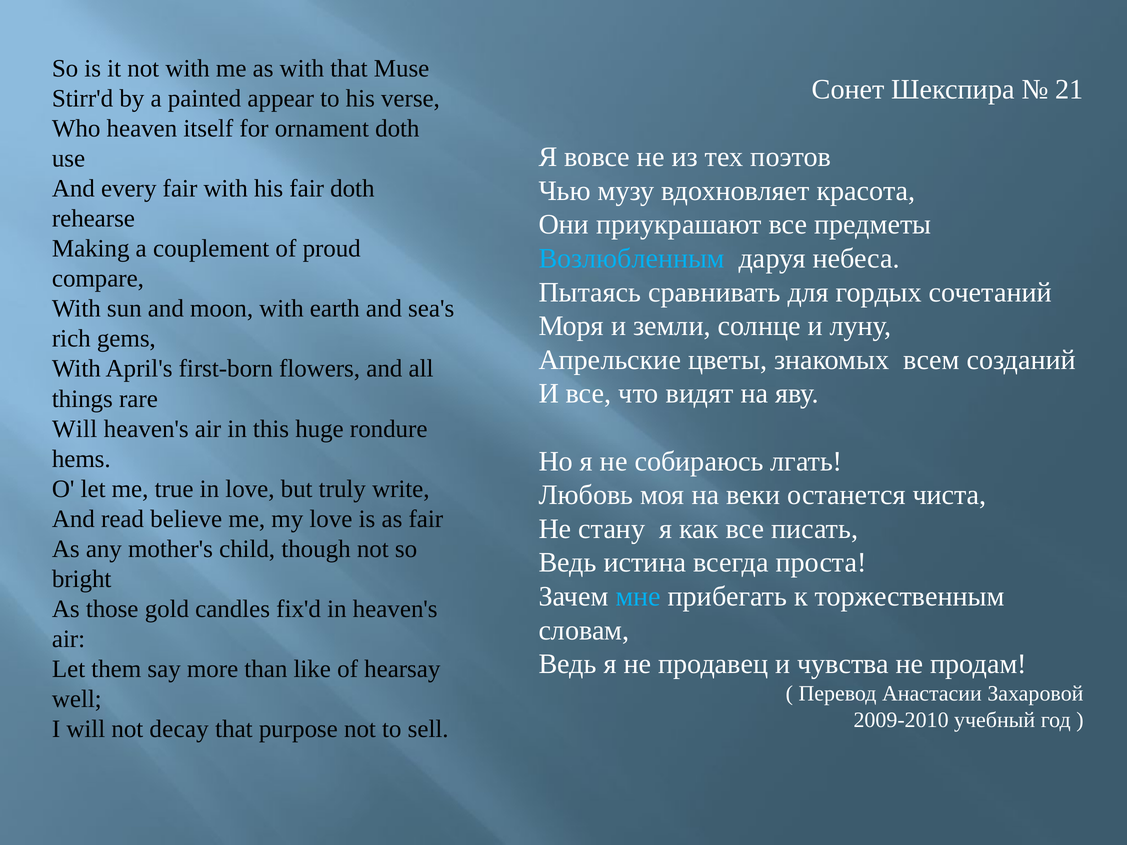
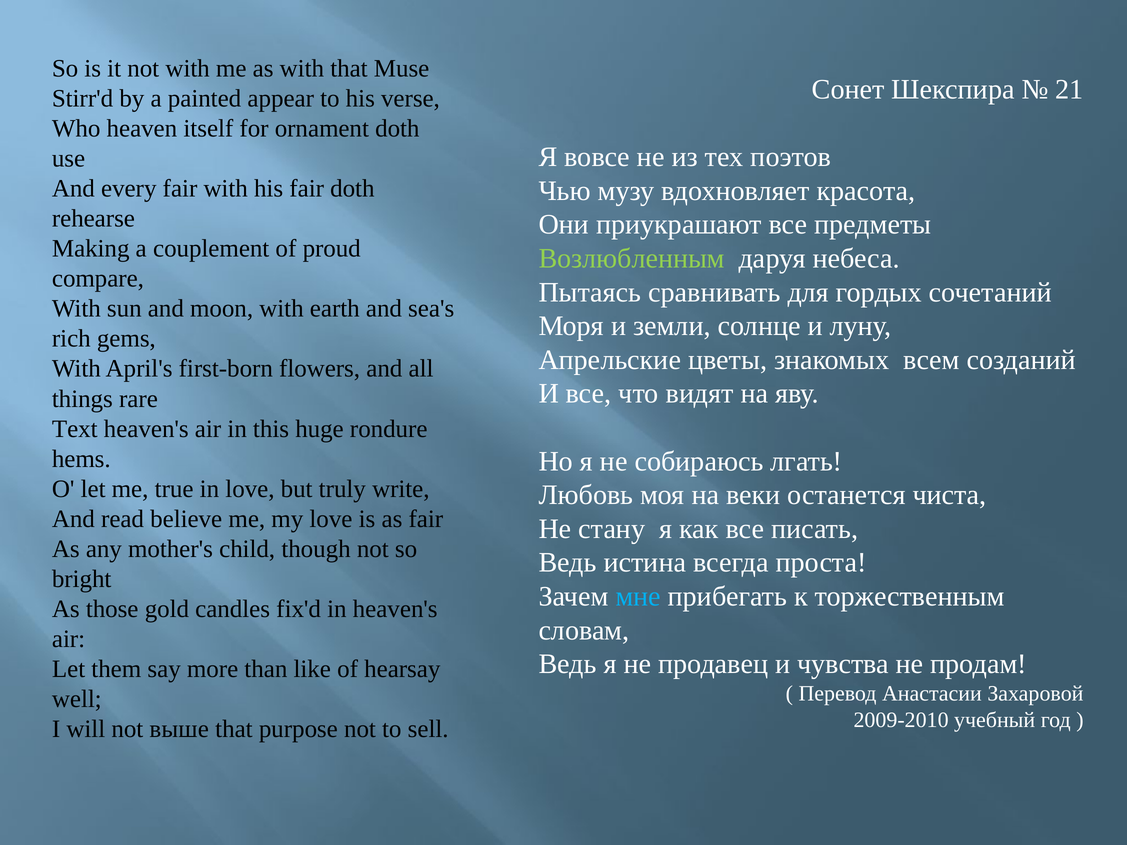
Возлюбленным colour: light blue -> light green (632, 259)
Will: Will -> Text (75, 429)
decay: decay -> выше (179, 729)
